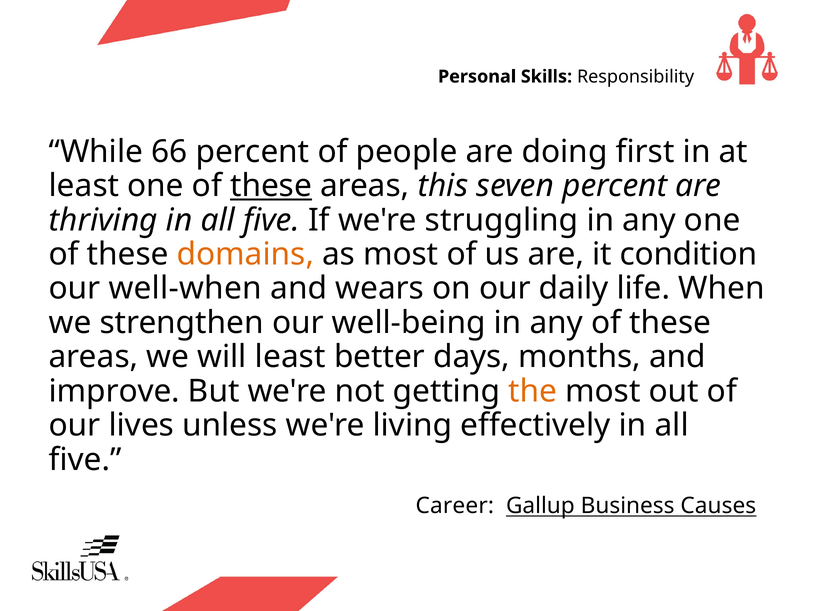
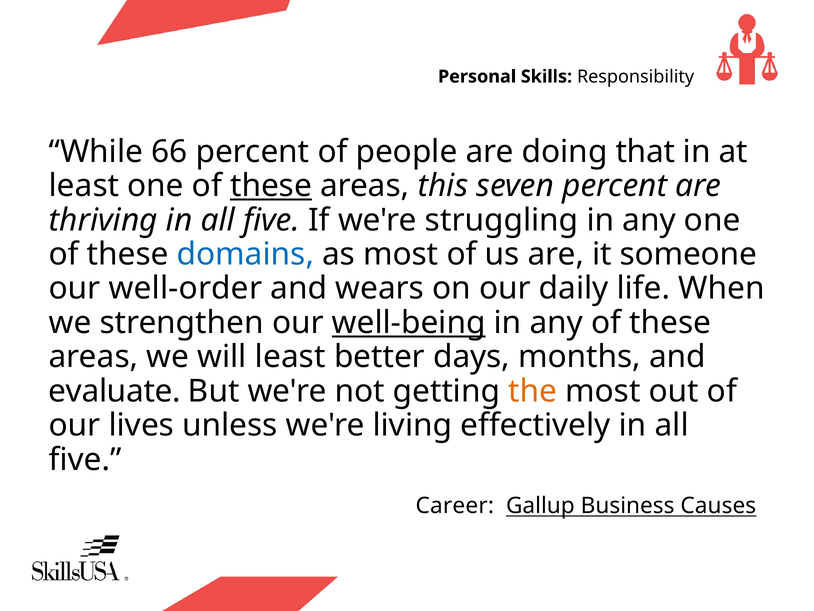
first: first -> that (645, 151)
domains colour: orange -> blue (245, 254)
condition: condition -> someone (689, 254)
well-when: well-when -> well-order (185, 288)
well-being underline: none -> present (409, 322)
improve: improve -> evaluate (114, 391)
